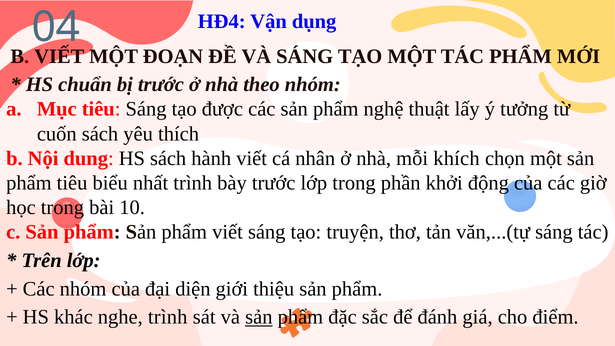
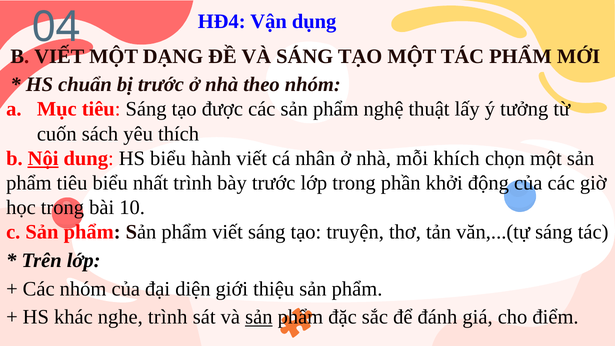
ĐOẠN: ĐOẠN -> DẠNG (173, 56)
Nội underline: none -> present (43, 158)
HS sách: sách -> biểu (168, 158)
